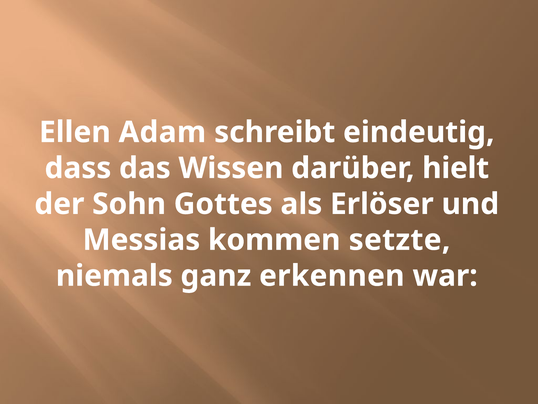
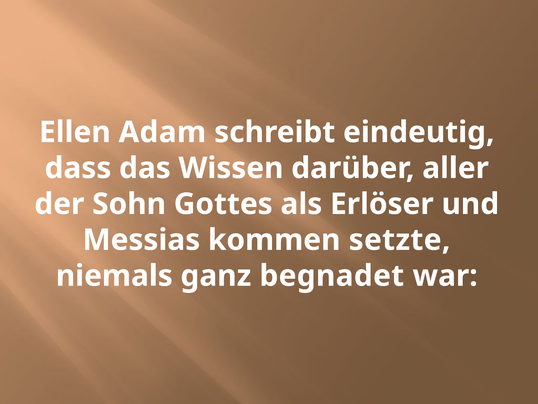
hielt: hielt -> aller (456, 168)
erkennen: erkennen -> begnadet (332, 276)
